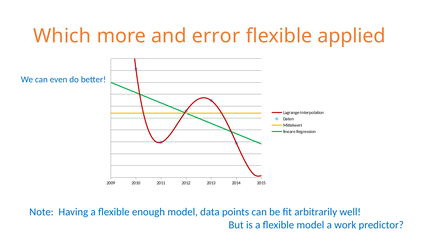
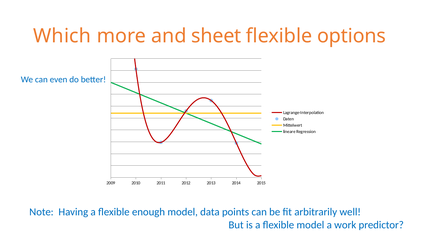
error: error -> sheet (216, 36)
applied: applied -> options (352, 36)
